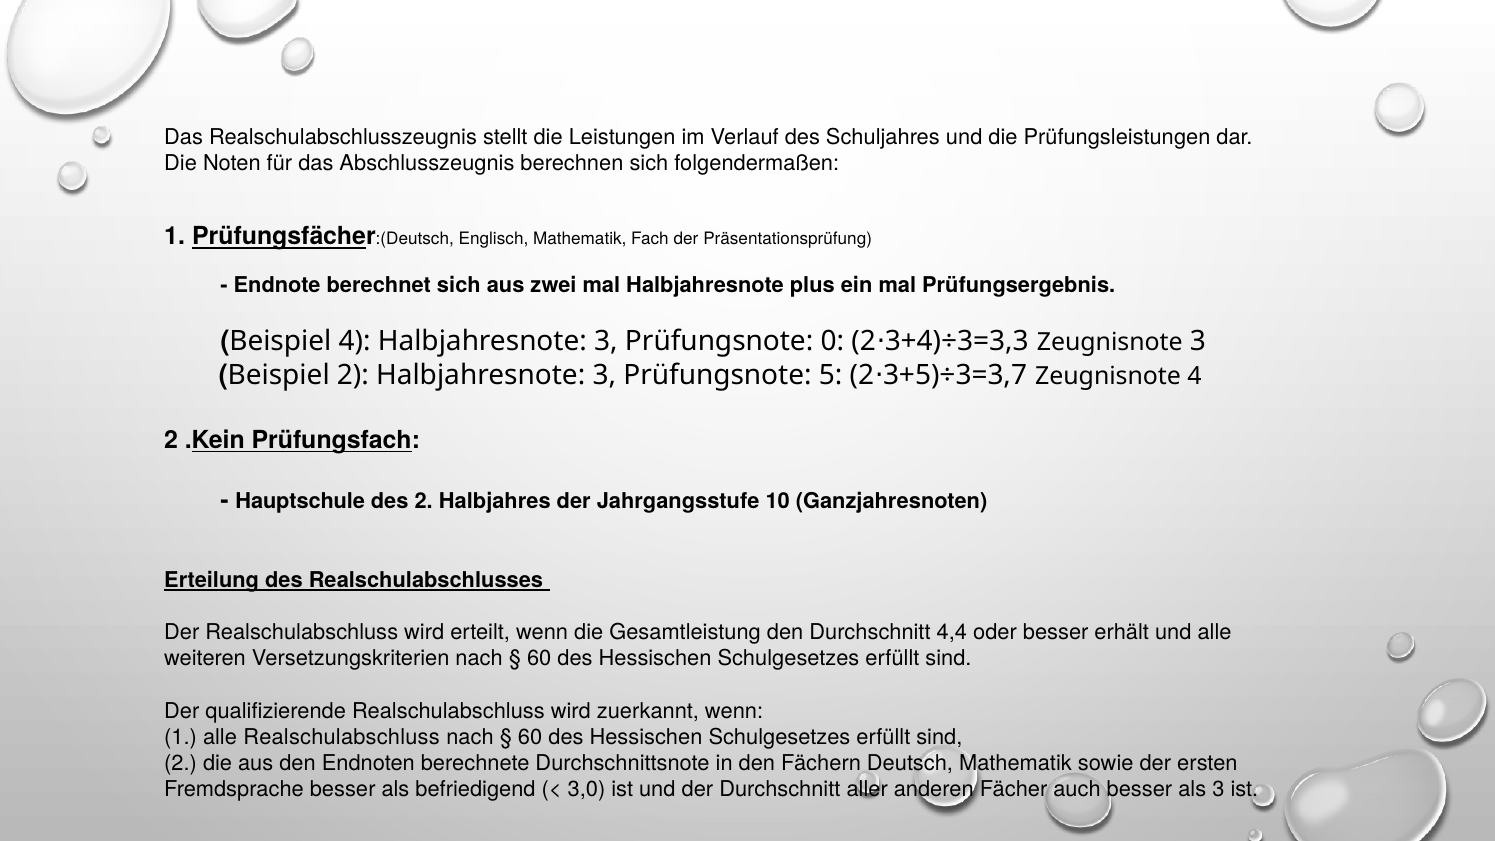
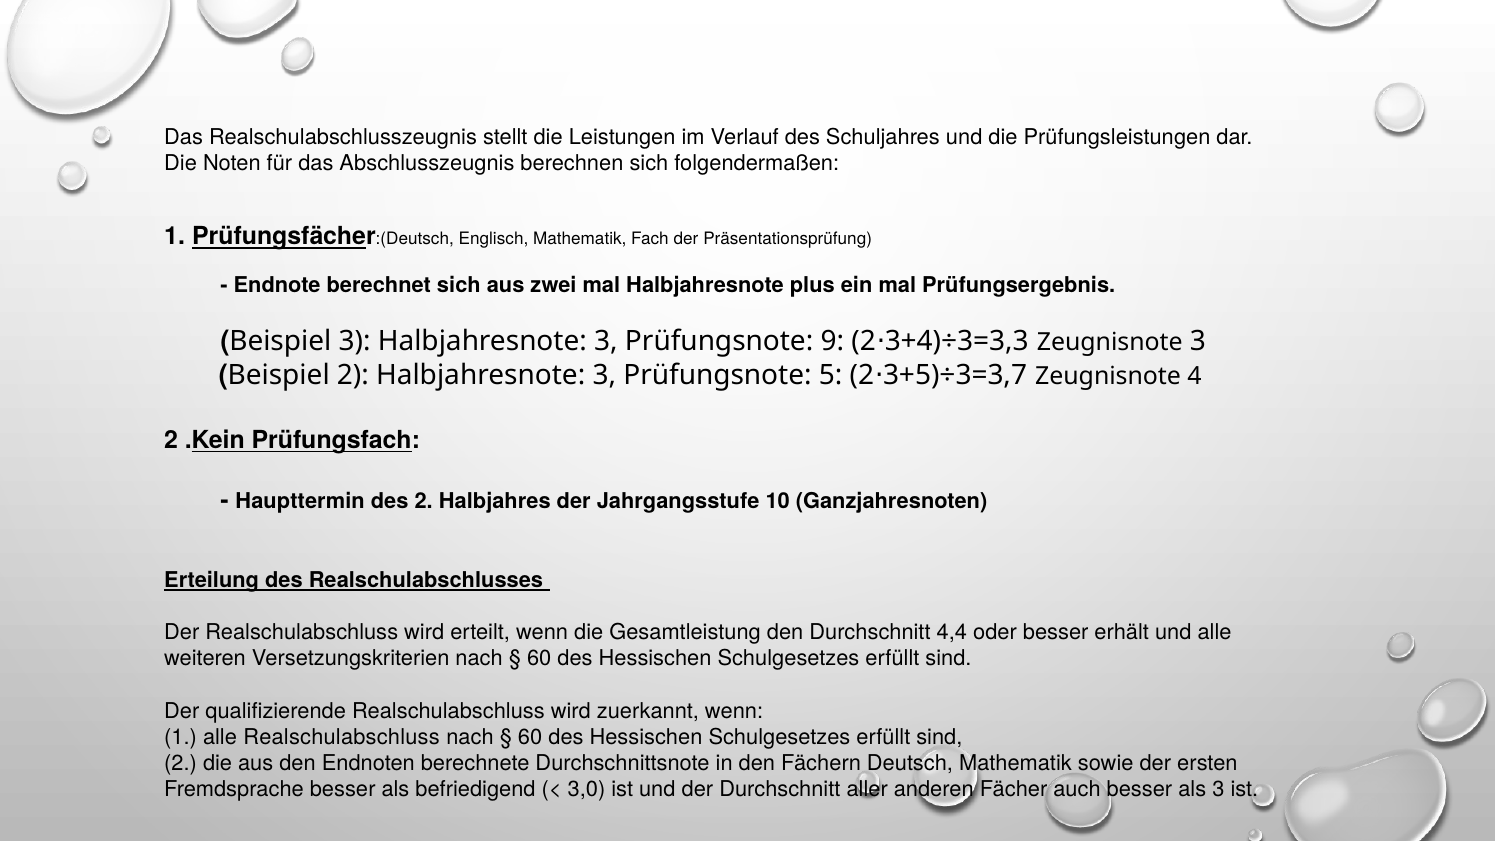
Beispiel 4: 4 -> 3 (355, 341)
0: 0 -> 9 (832, 341)
Hauptschule: Hauptschule -> Haupttermin (300, 501)
